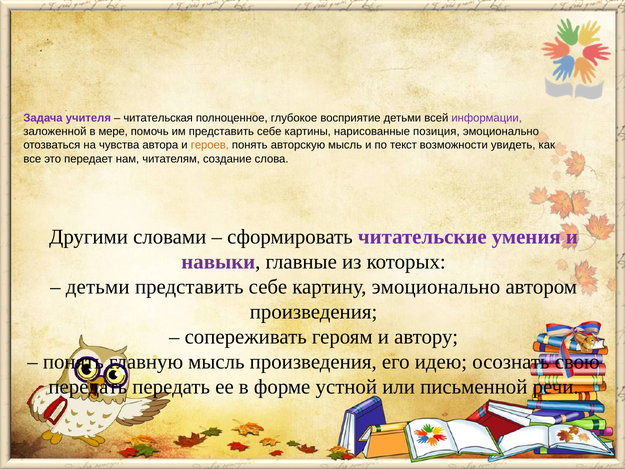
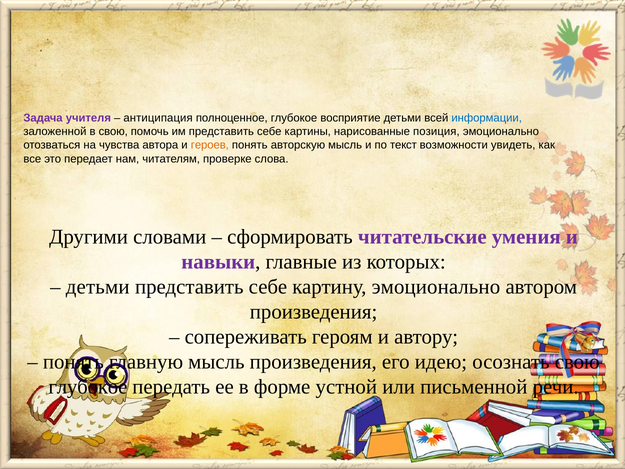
читательская: читательская -> антиципация (158, 118)
информации colour: purple -> blue (487, 118)
в мере: мере -> свою (113, 132)
создание: создание -> проверке (227, 159)
передать: передать -> глубокое (88, 387)
